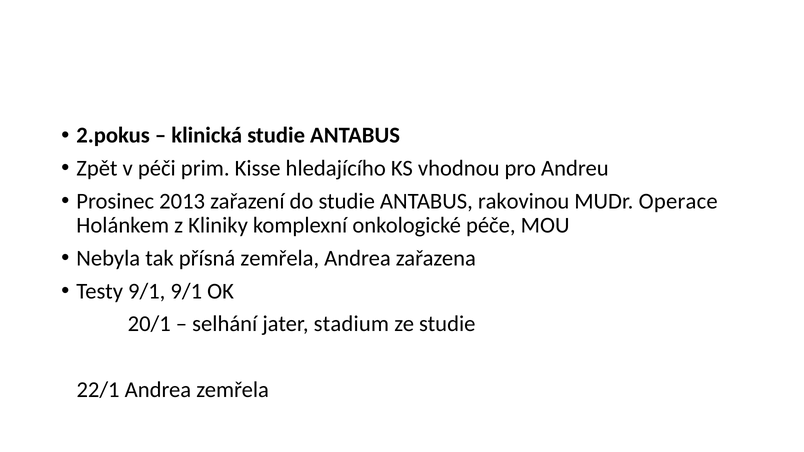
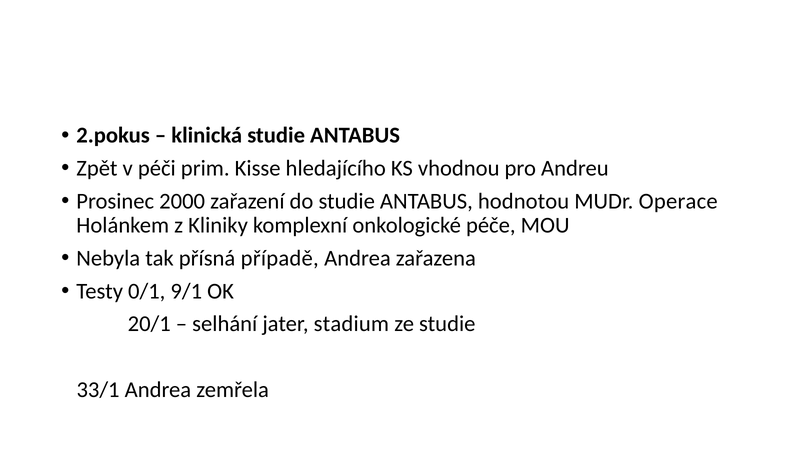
2013: 2013 -> 2000 (182, 201)
rakovinou: rakovinou -> hodnotou (524, 201)
přísná zemřela: zemřela -> případě (280, 258)
Testy 9/1: 9/1 -> 0/1 (147, 291)
22/1: 22/1 -> 33/1 (98, 390)
